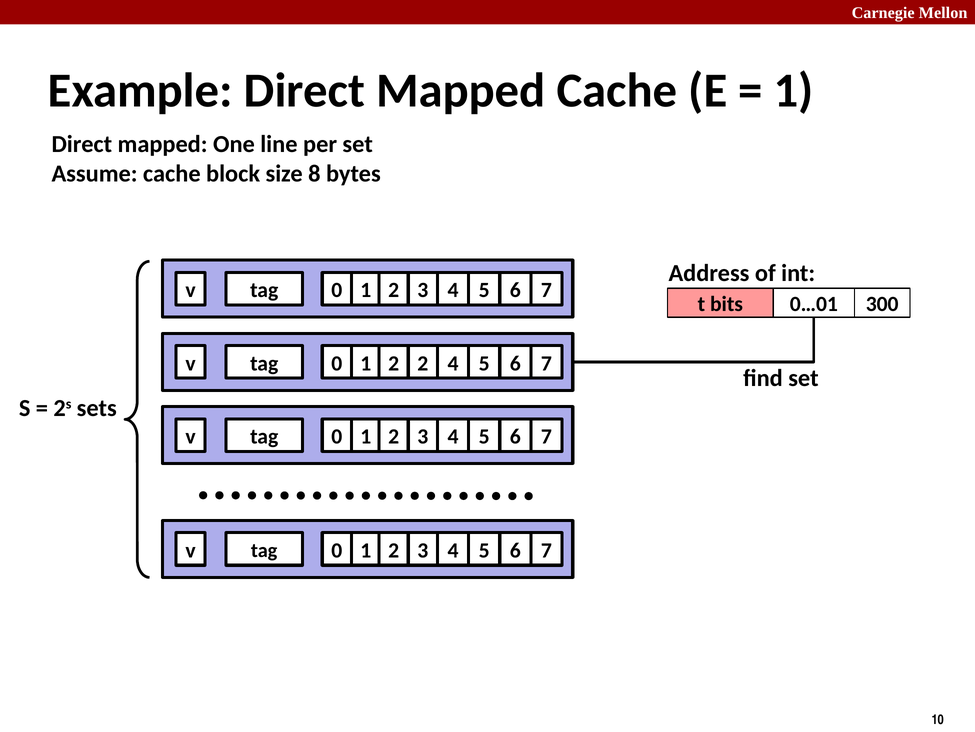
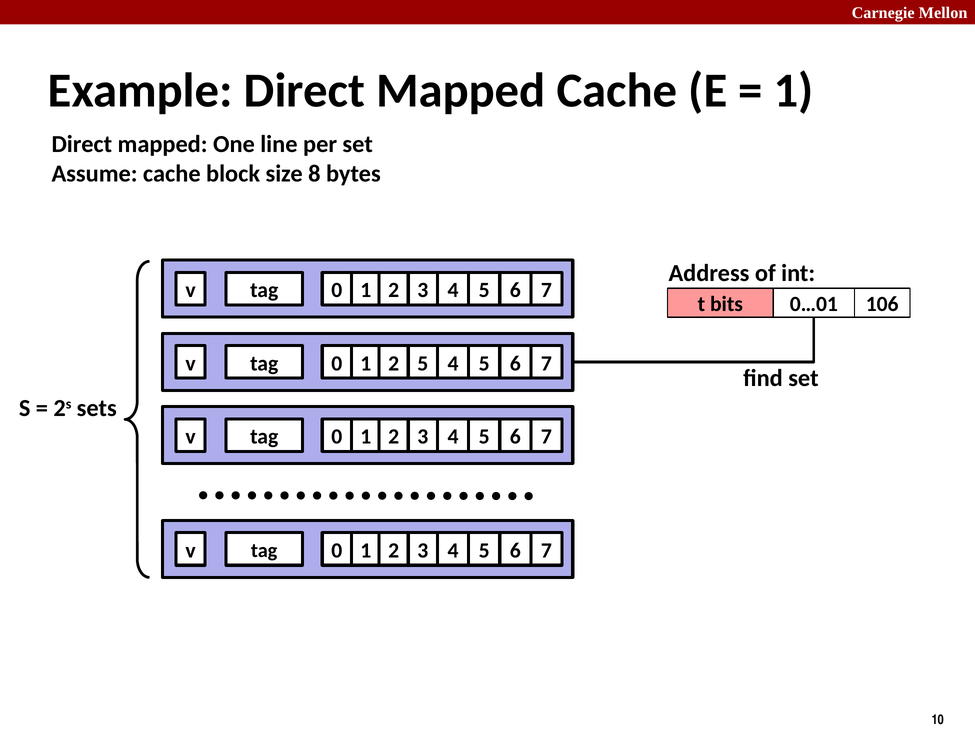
300: 300 -> 106 (882, 304)
v 2: 2 -> 5 (423, 363)
